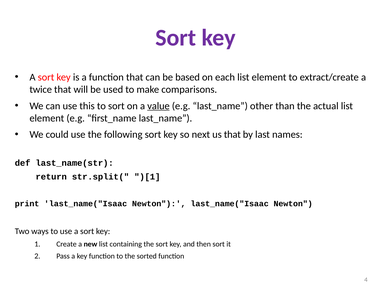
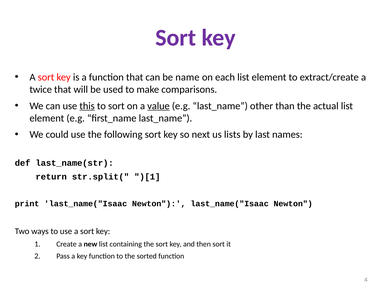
based: based -> name (187, 77)
this underline: none -> present (87, 106)
us that: that -> lists (232, 135)
